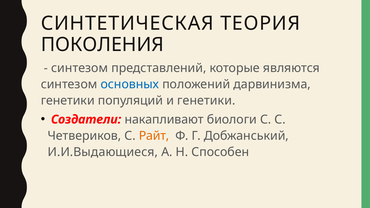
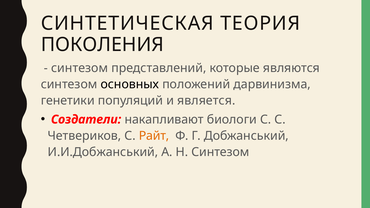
основных colour: blue -> black (130, 84)
и генетики: генетики -> является (206, 101)
И.И.Выдающиеся: И.И.Выдающиеся -> И.И.Добжанський (103, 152)
Н Способен: Способен -> Синтезом (220, 152)
